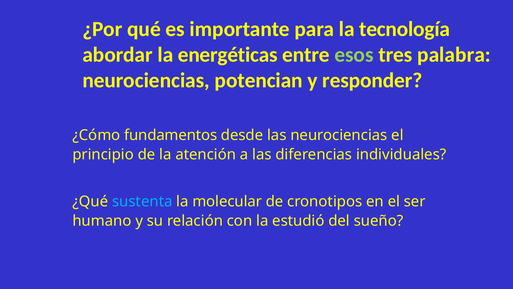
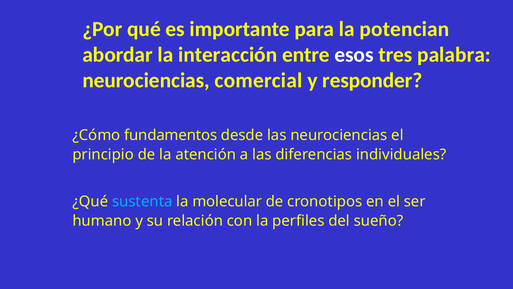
tecnología: tecnología -> potencian (404, 29)
energéticas: energéticas -> interacción (228, 55)
esos colour: light green -> white (354, 55)
potencian: potencian -> comercial (259, 80)
estudió: estudió -> perfiles (298, 221)
